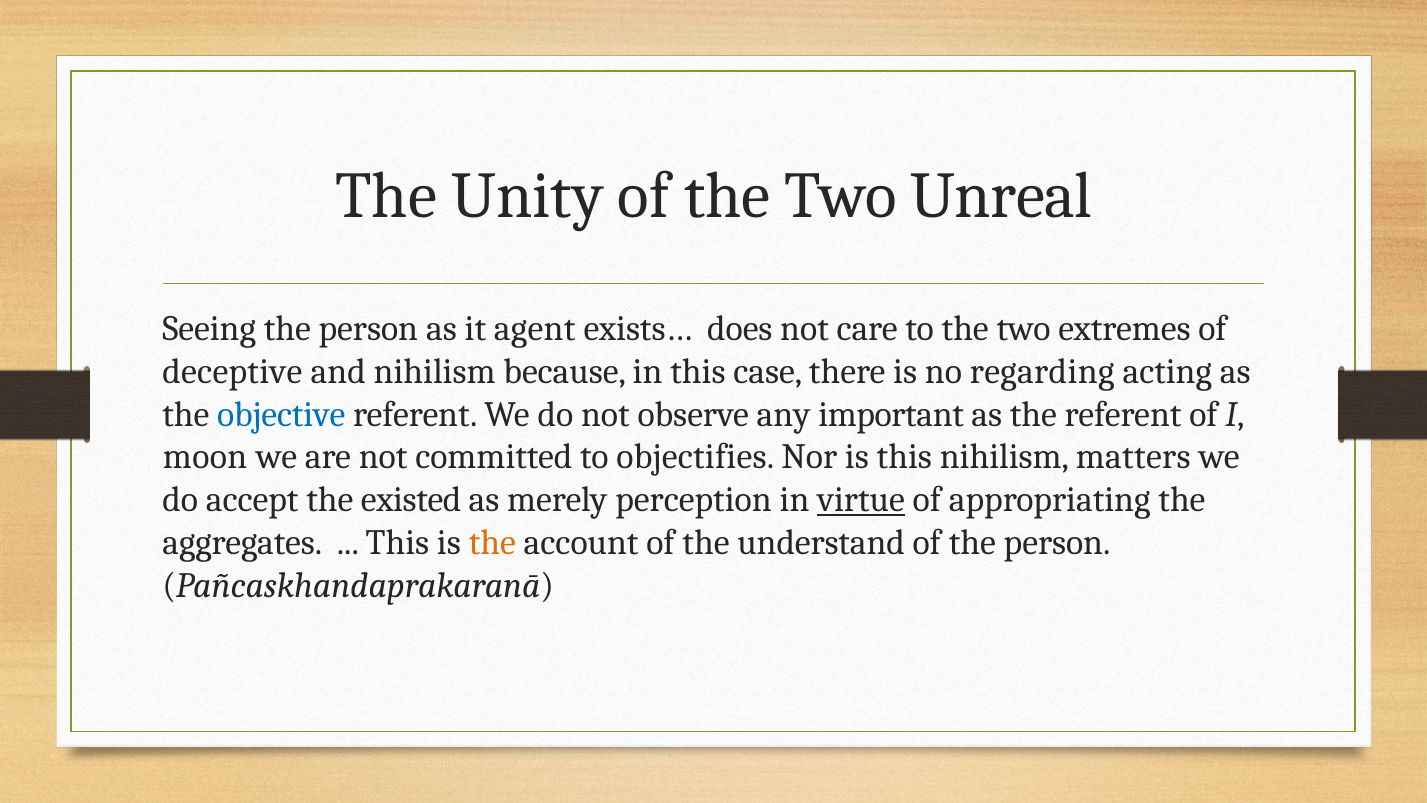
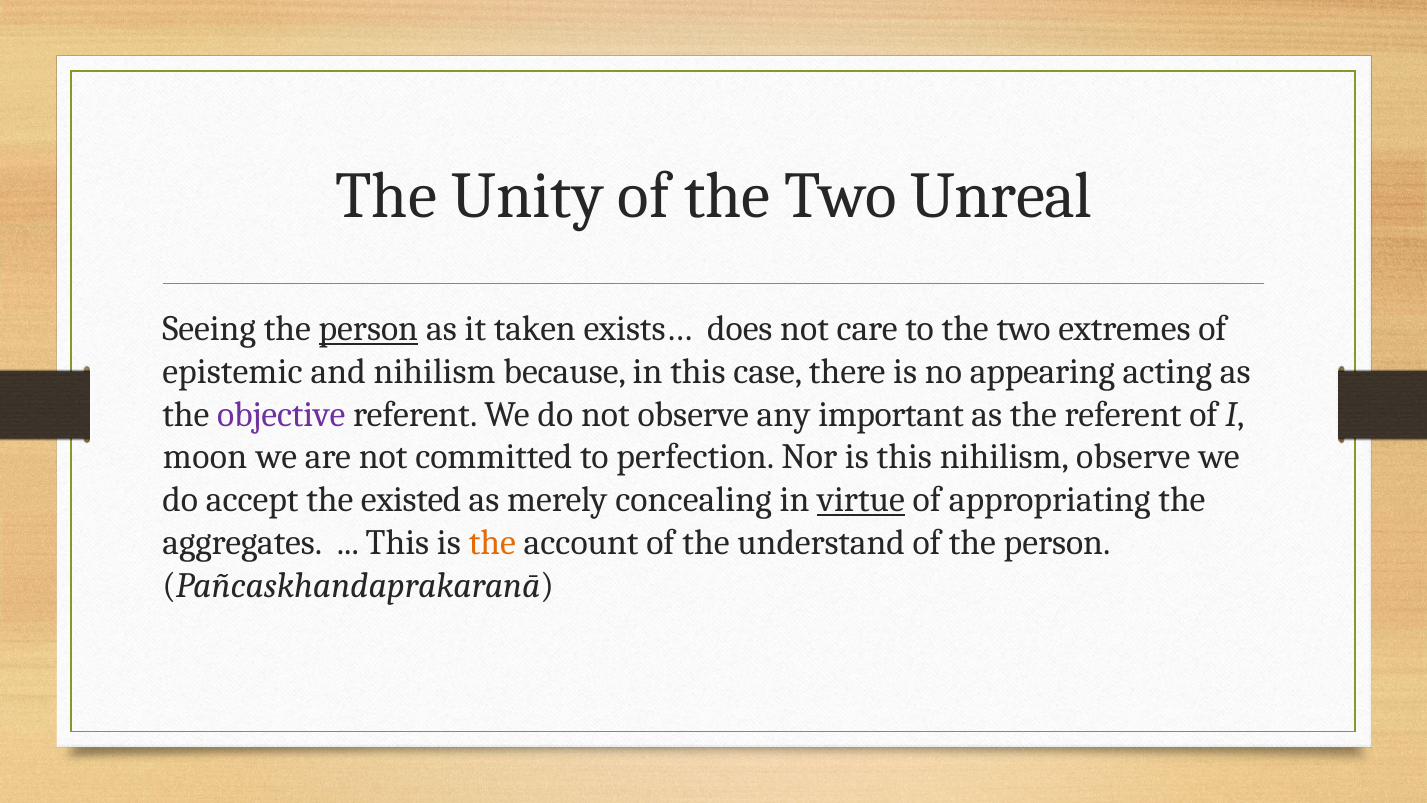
person underline: none -> present (368, 329)
agent: agent -> taken (535, 329)
deceptive: deceptive -> epistemic (232, 371)
regarding: regarding -> appearing (1042, 371)
objective colour: blue -> purple (281, 414)
objectifies: objectifies -> perfection (695, 457)
nihilism matters: matters -> observe (1133, 457)
perception: perception -> concealing (693, 500)
